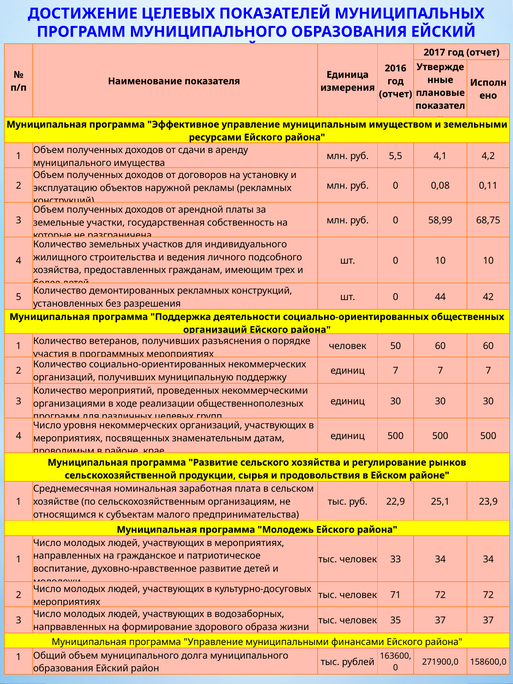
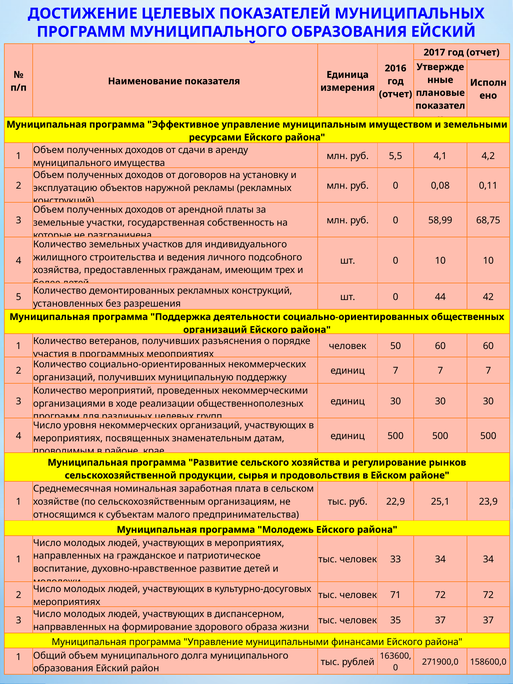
водозаборных: водозаборных -> диспансерном (249, 614)
